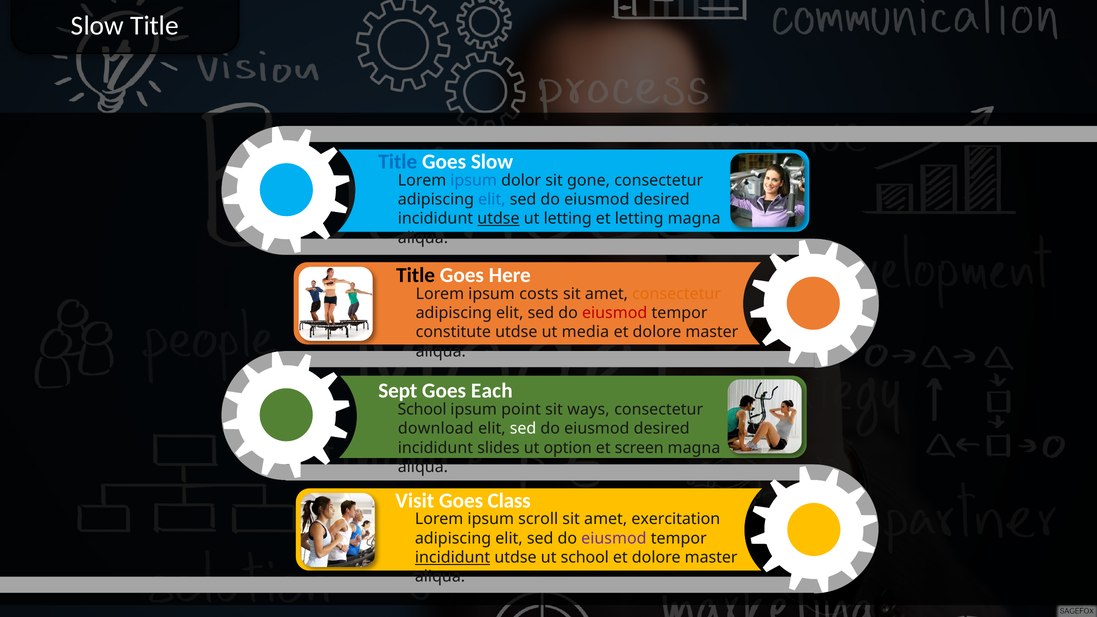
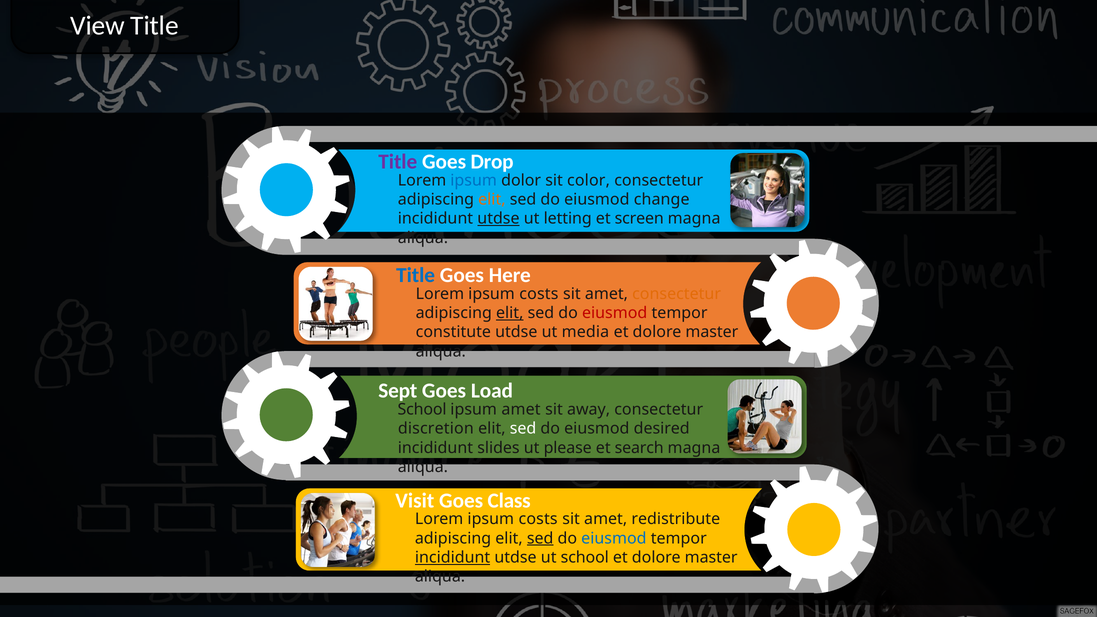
Slow: Slow -> View (98, 26)
Title colour: blue -> purple (398, 162)
Goes Slow: Slow -> Drop (492, 162)
gone: gone -> color (588, 180)
elit colour: blue -> orange (492, 200)
desired: desired -> change (662, 200)
et letting: letting -> screen (639, 219)
Title colour: black -> blue (416, 275)
elit underline: none -> present (510, 313)
Each: Each -> Load (492, 391)
ipsum point: point -> amet (521, 409)
ways: ways -> away (589, 409)
download: download -> discretion (436, 429)
option: option -> please (568, 448)
screen: screen -> search (639, 448)
scroll: scroll -> costs (538, 519)
exercitation: exercitation -> redistribute (676, 519)
sed underline: none -> present (540, 538)
eiusmod colour: purple -> blue (614, 538)
